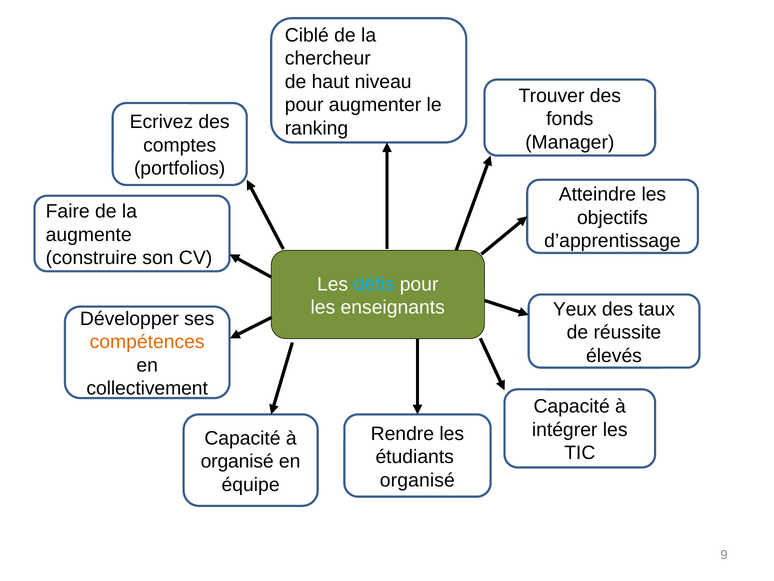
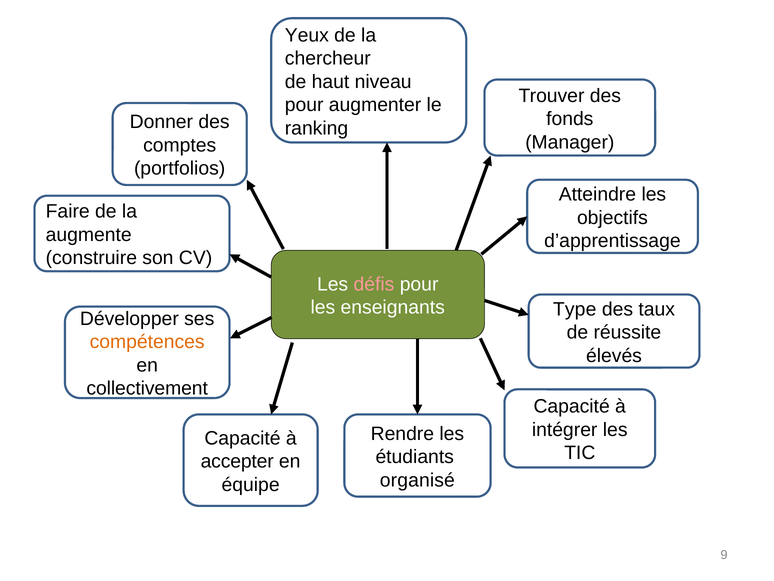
Ciblé: Ciblé -> Yeux (307, 35)
Ecrivez: Ecrivez -> Donner (161, 122)
défis colour: light blue -> pink (374, 284)
Yeux: Yeux -> Type (575, 309)
organisé: organisé -> accepter (237, 461)
